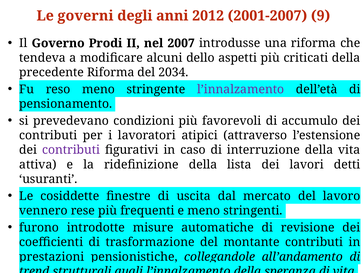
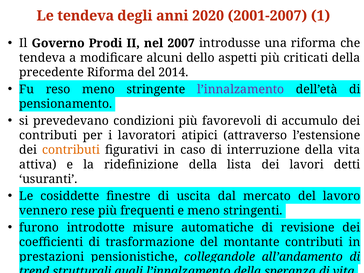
Le governi: governi -> tendeva (86, 16)
2012: 2012 -> 2020 (208, 16)
9: 9 -> 1 (321, 16)
2034: 2034 -> 2014 (173, 72)
contributi colour: purple -> orange (71, 150)
